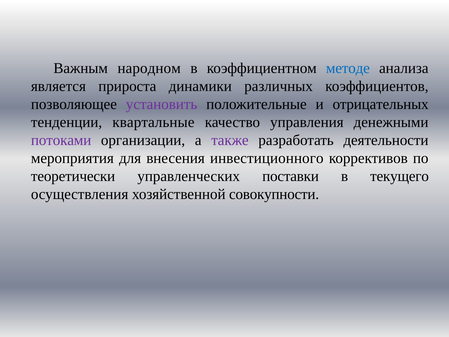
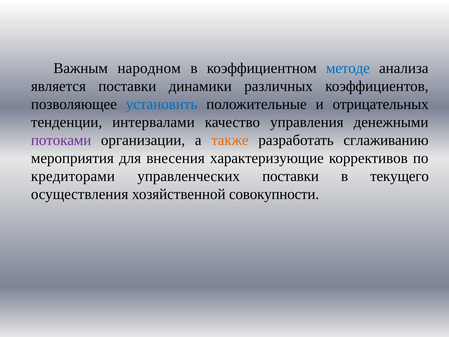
является прироста: прироста -> поставки (127, 86)
установить colour: purple -> blue (162, 104)
квартальные: квартальные -> интервалами (153, 122)
также colour: purple -> orange (230, 140)
деятельности: деятельности -> сглаживанию (386, 140)
инвестиционного: инвестиционного -> характеризующие (267, 158)
теоретически: теоретически -> кредиторами (73, 176)
